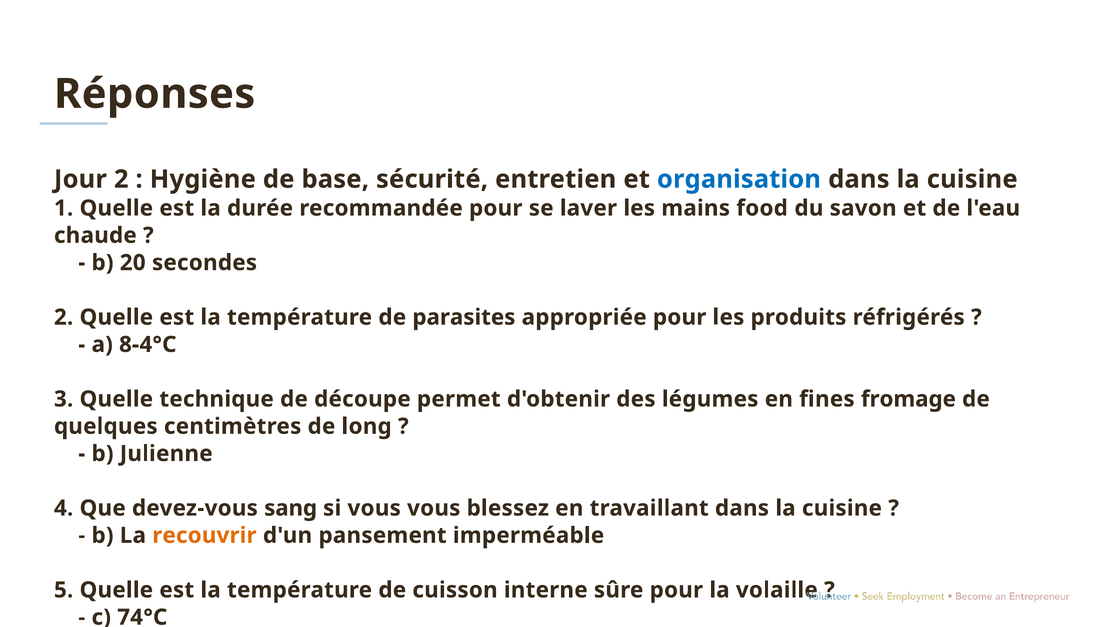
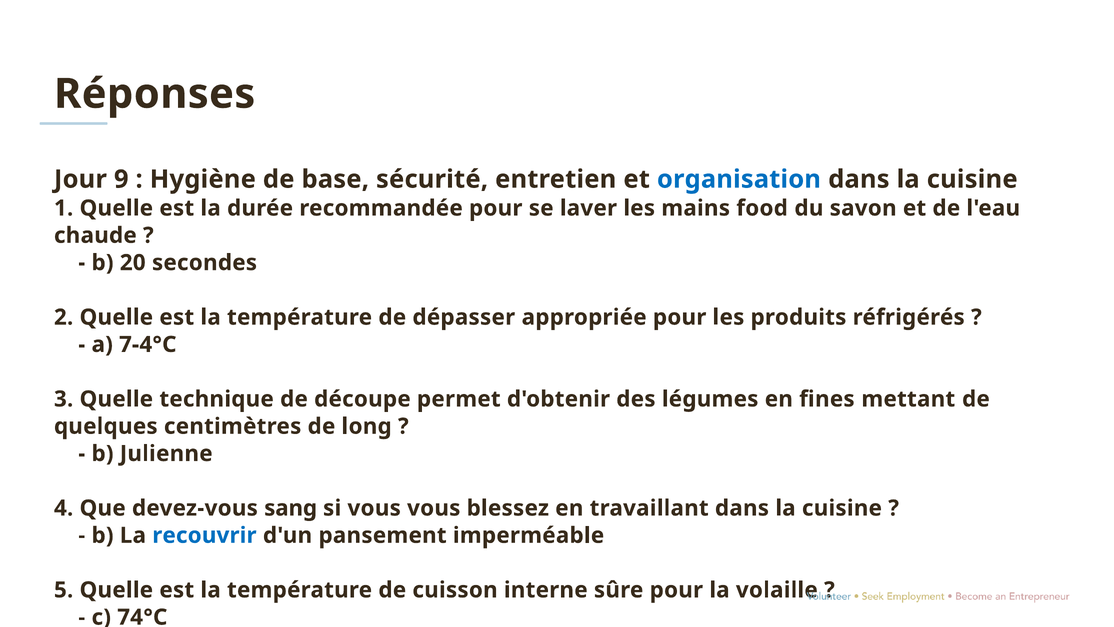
Jour 2: 2 -> 9 (121, 179)
parasites: parasites -> dépasser (464, 317)
8-4°C: 8-4°C -> 7-4°C (148, 344)
fromage: fromage -> mettant (908, 399)
recouvrir colour: orange -> blue (204, 535)
